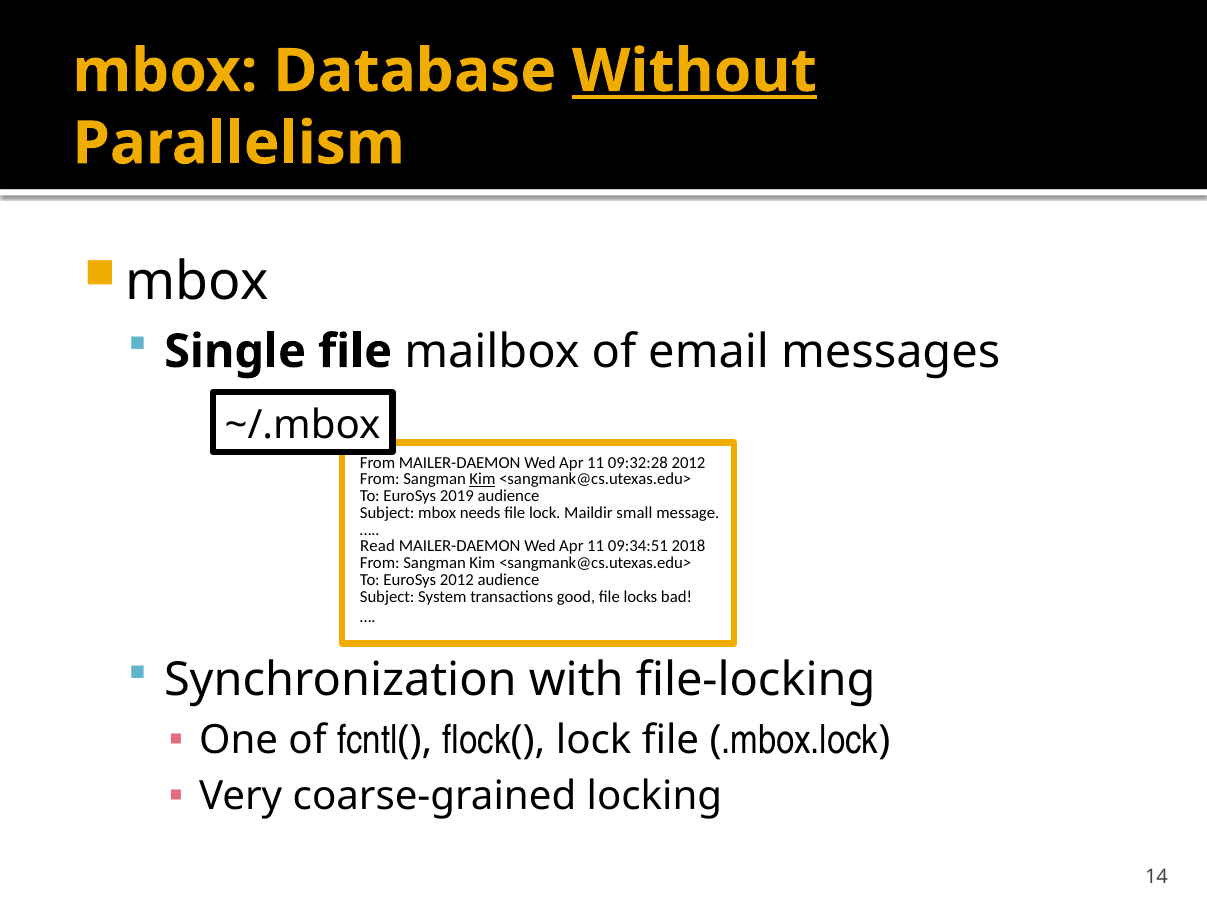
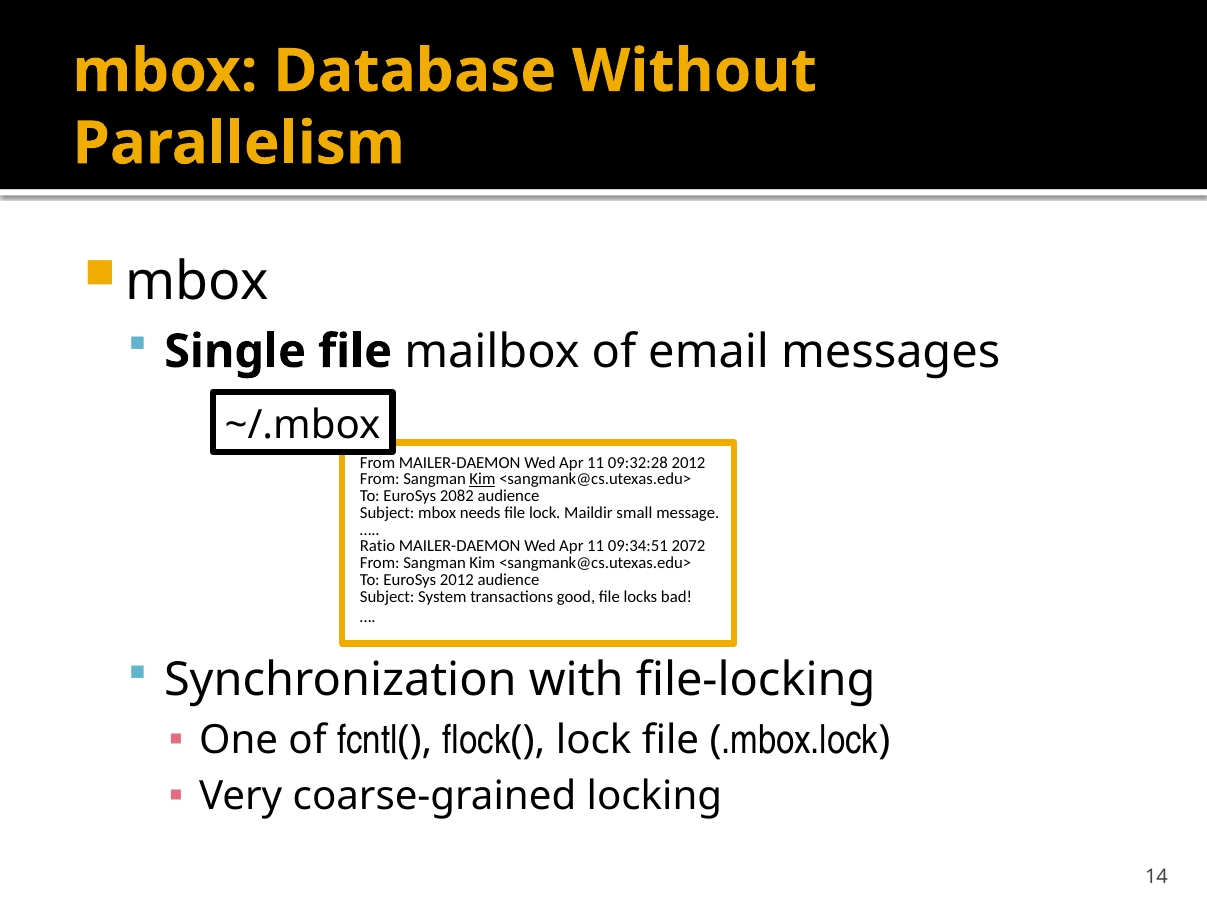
Without underline: present -> none (694, 71)
2019: 2019 -> 2082 (457, 496)
Read: Read -> Ratio (378, 547)
2018: 2018 -> 2072 (688, 547)
